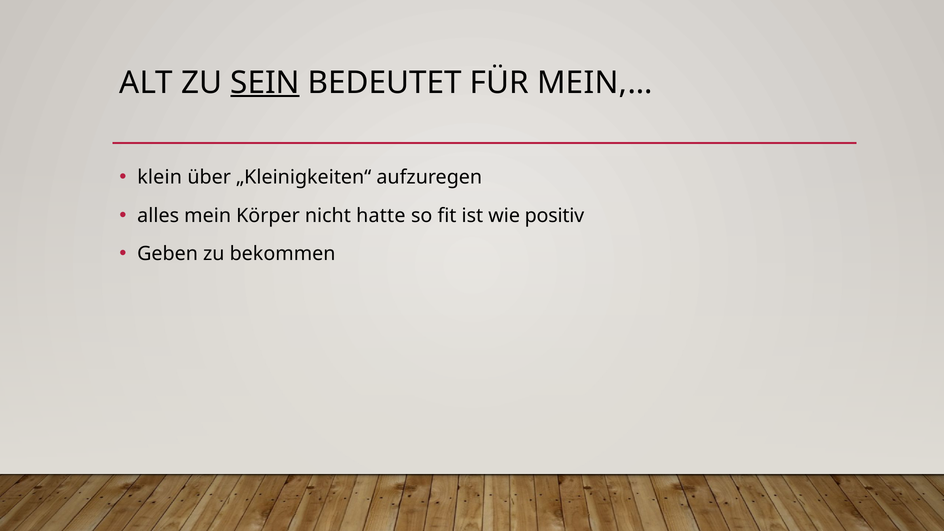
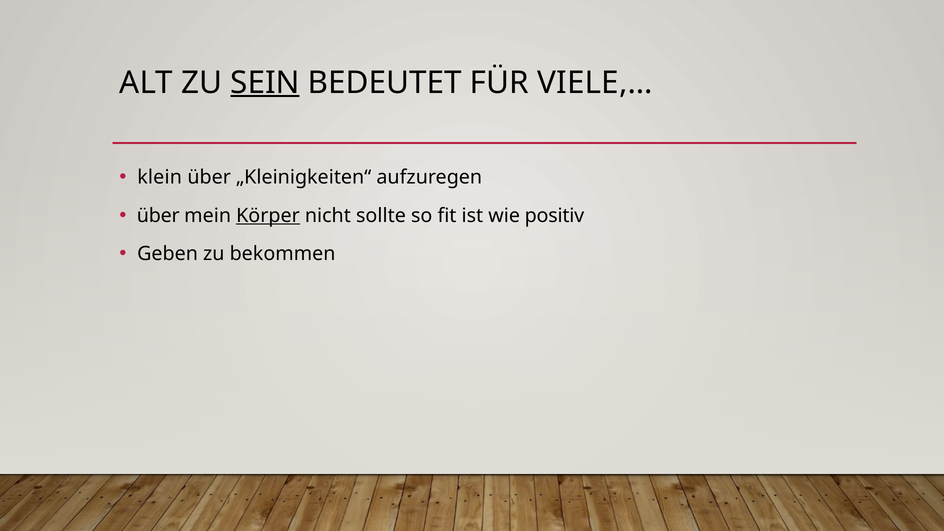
MEIN,…: MEIN,… -> VIELE,… (595, 83)
alles: alles -> über (158, 216)
Körper underline: none -> present (268, 216)
hatte: hatte -> sollte (381, 216)
